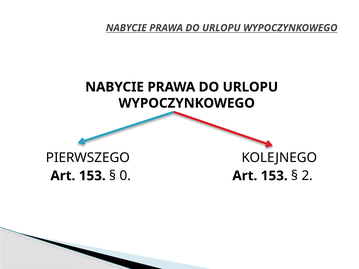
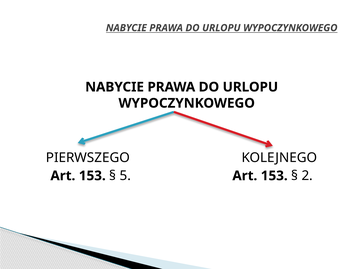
0: 0 -> 5 (125, 176)
